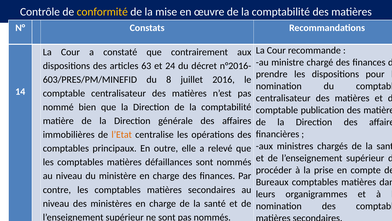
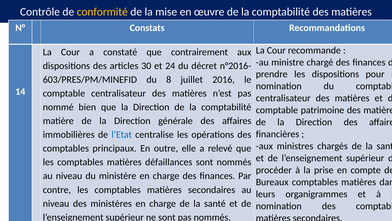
63: 63 -> 30 (146, 66)
publication: publication -> patrimoine (323, 110)
l’Etat colour: orange -> blue (122, 134)
